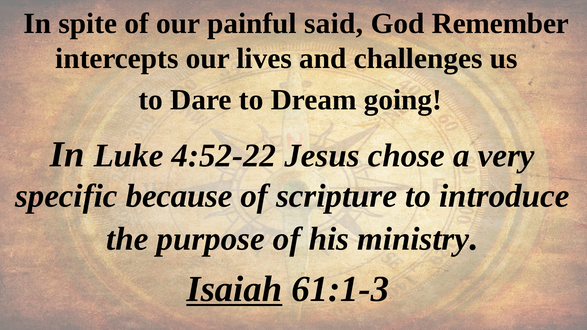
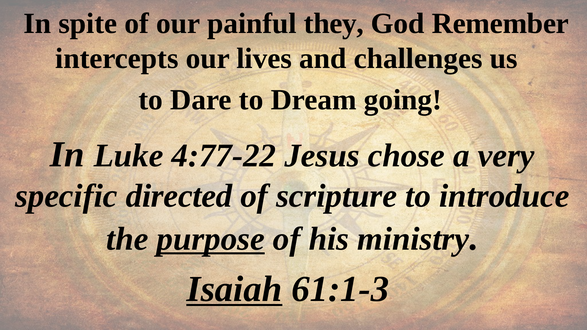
said: said -> they (334, 23)
4:52-22: 4:52-22 -> 4:77-22 (224, 156)
because: because -> directed (179, 196)
purpose underline: none -> present (211, 239)
